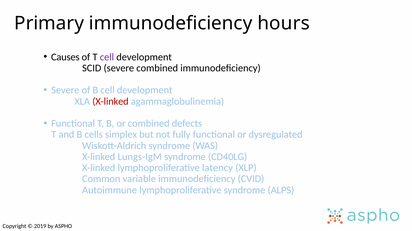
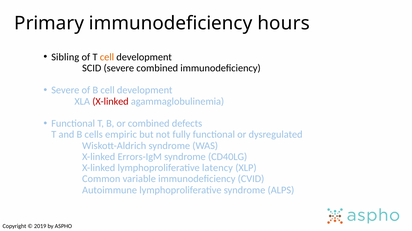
Causes: Causes -> Sibling (65, 57)
cell colour: purple -> orange (107, 57)
simplex: simplex -> empiric (121, 135)
Lungs-IgM: Lungs-IgM -> Errors-IgM (140, 157)
